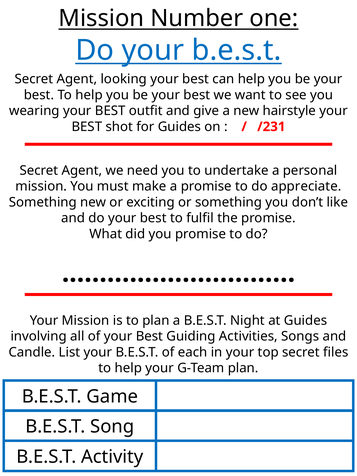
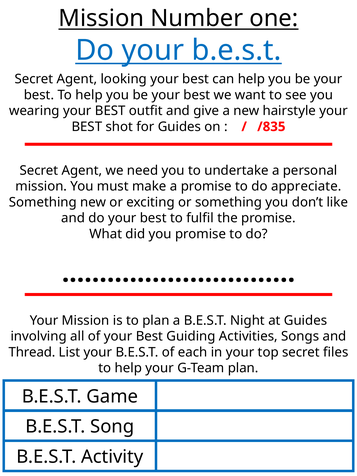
/231: /231 -> /835 (271, 127)
Candle: Candle -> Thread (32, 352)
